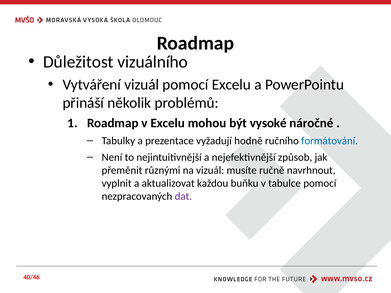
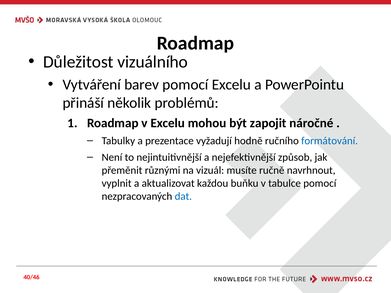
Vytváření vizuál: vizuál -> barev (142, 85)
vysoké: vysoké -> zapojit (268, 123)
dat colour: purple -> blue (183, 197)
